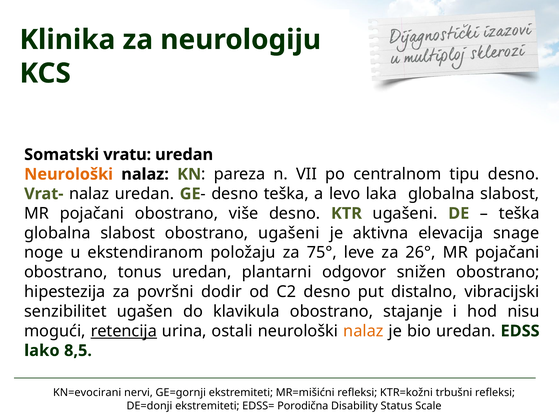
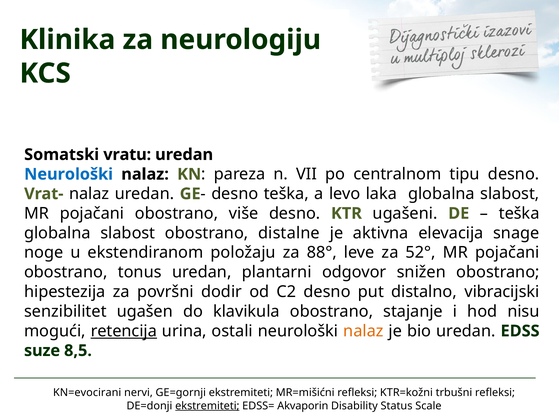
Neurološki colour: orange -> blue (69, 174)
obostrano ugašeni: ugašeni -> distalne (289, 233)
75°: 75° -> 88° (322, 252)
26°: 26° -> 52° (421, 252)
lako: lako -> suze (42, 350)
ekstremiteti underline: none -> present (207, 405)
Porodična: Porodična -> Akvaporin (303, 405)
